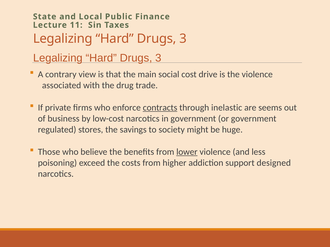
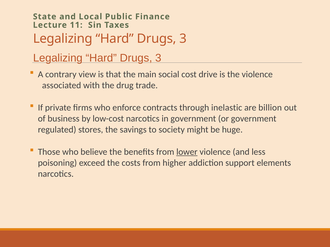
contracts underline: present -> none (160, 108)
seems: seems -> billion (270, 108)
designed: designed -> elements (274, 163)
